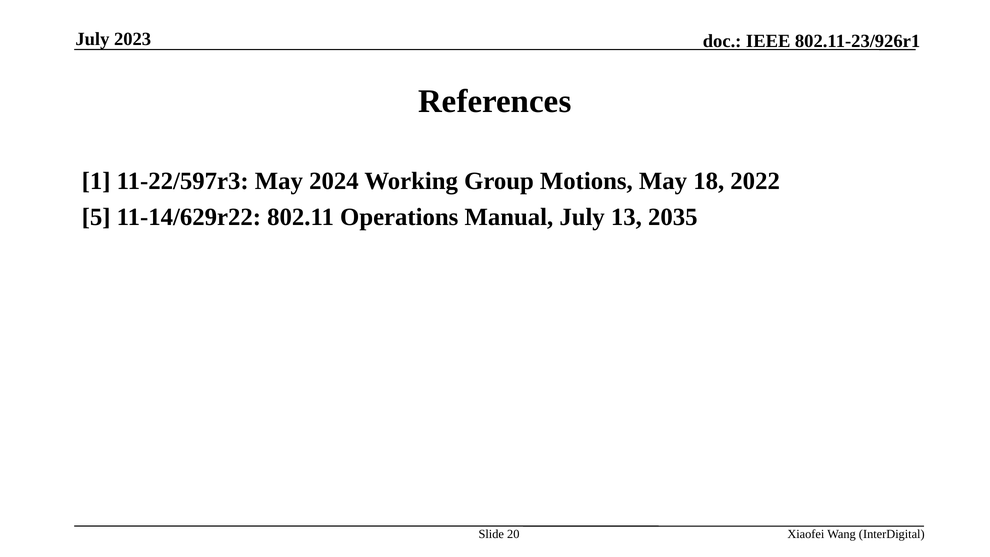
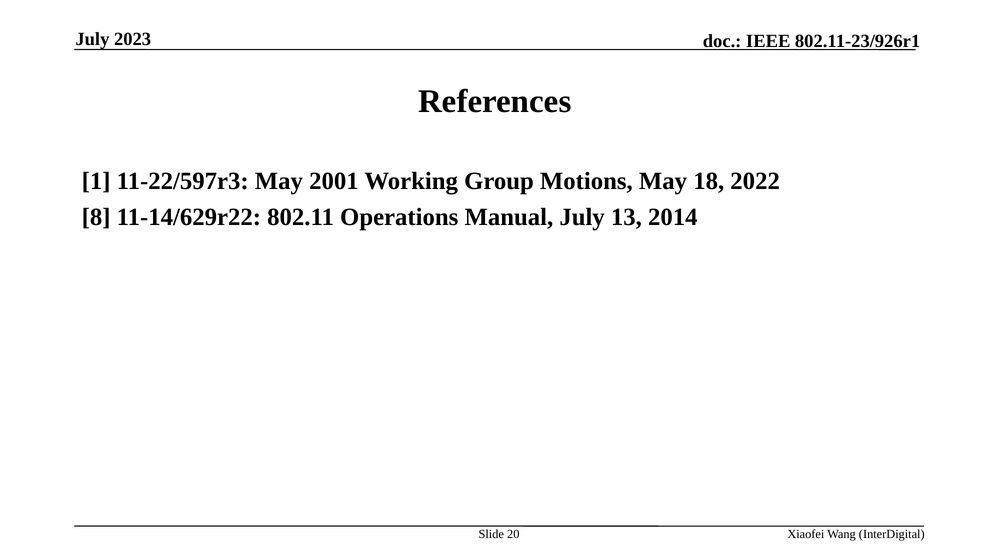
2024: 2024 -> 2001 (334, 181)
5: 5 -> 8 (96, 217)
2035: 2035 -> 2014 (673, 217)
